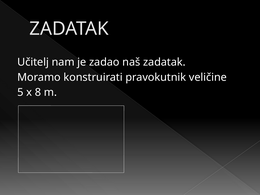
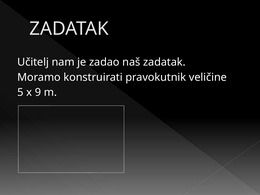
8: 8 -> 9 (38, 92)
